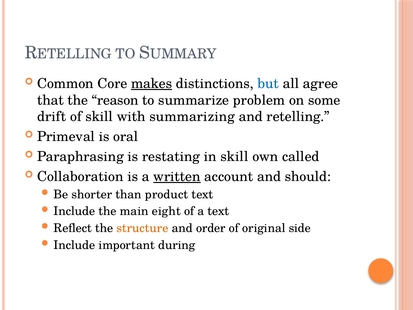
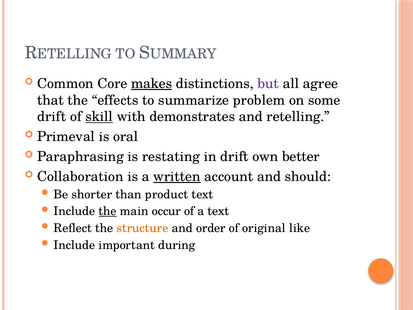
but colour: blue -> purple (268, 84)
reason: reason -> effects (115, 100)
skill underline: none -> present (99, 117)
summarizing: summarizing -> demonstrates (192, 117)
in skill: skill -> drift (234, 157)
called: called -> better (301, 157)
the underline: none -> present (108, 211)
eight: eight -> occur (166, 211)
side: side -> like (300, 228)
